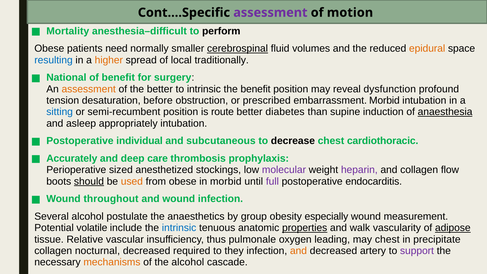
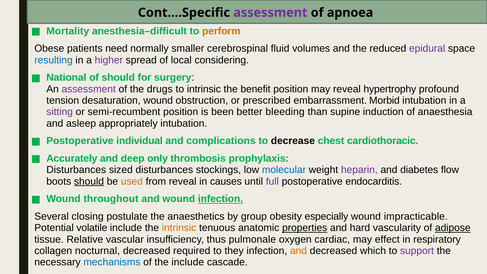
motion: motion -> apnoea (350, 13)
perform colour: black -> orange (221, 31)
cerebrospinal underline: present -> none (238, 49)
epidural colour: orange -> purple (427, 49)
higher colour: orange -> purple (109, 60)
traditionally: traditionally -> considering (222, 60)
of benefit: benefit -> should (118, 78)
assessment colour: orange -> purple (89, 89)
the better: better -> drugs (160, 89)
dysfunction: dysfunction -> hypertrophy (390, 89)
desaturation before: before -> wound (158, 100)
sitting colour: blue -> purple (60, 112)
route: route -> been (222, 112)
diabetes: diabetes -> bleeding (285, 112)
anaesthesia underline: present -> none (445, 112)
subcutaneous: subcutaneous -> complications (221, 141)
care: care -> only (158, 158)
Perioperative: Perioperative -> Disturbances (76, 170)
sized anesthetized: anesthetized -> disturbances (164, 170)
molecular colour: purple -> blue (284, 170)
and collagen: collagen -> diabetes (419, 170)
from obese: obese -> reveal (183, 181)
in morbid: morbid -> causes (226, 181)
infection underline: none -> present (220, 199)
Several alcohol: alcohol -> closing (88, 216)
measurement: measurement -> impracticable (416, 216)
intrinsic colour: blue -> orange (179, 228)
walk: walk -> hard (360, 228)
leading: leading -> cardiac (332, 239)
may chest: chest -> effect (387, 239)
precipitate: precipitate -> respiratory (437, 239)
artery: artery -> which (373, 251)
mechanisms colour: orange -> blue (112, 262)
the alcohol: alcohol -> include (188, 262)
